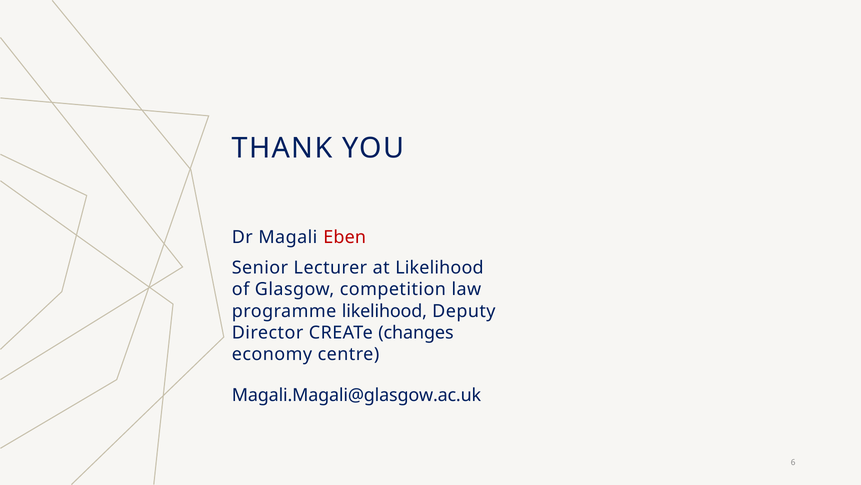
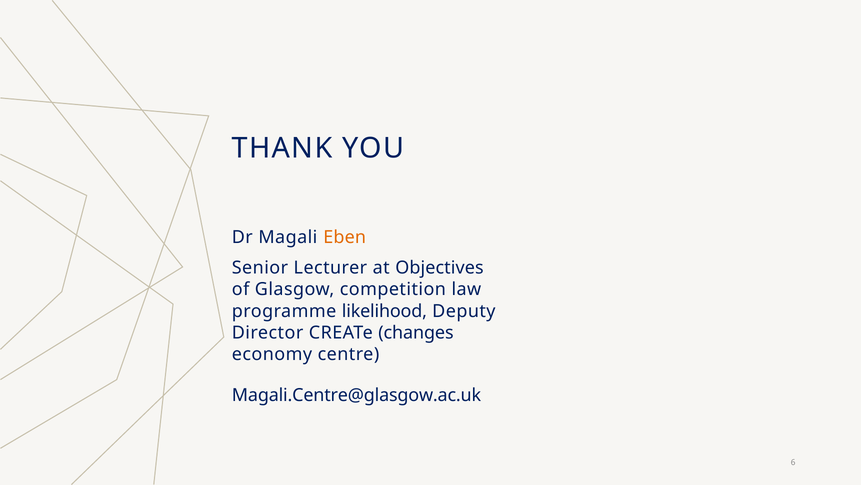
Eben colour: red -> orange (345, 237)
at Likelihood: Likelihood -> Objectives (439, 268)
Magali.Magali@glasgow.ac.uk: Magali.Magali@glasgow.ac.uk -> Magali.Centre@glasgow.ac.uk (356, 395)
